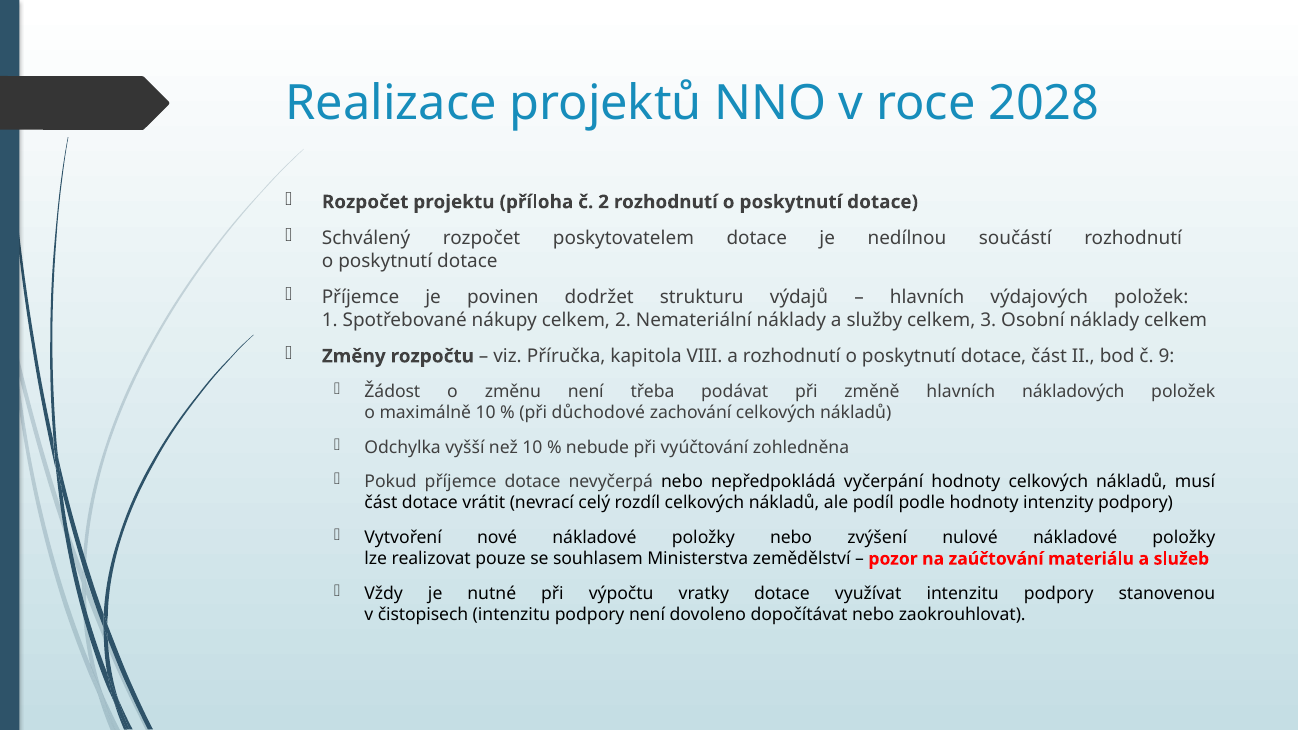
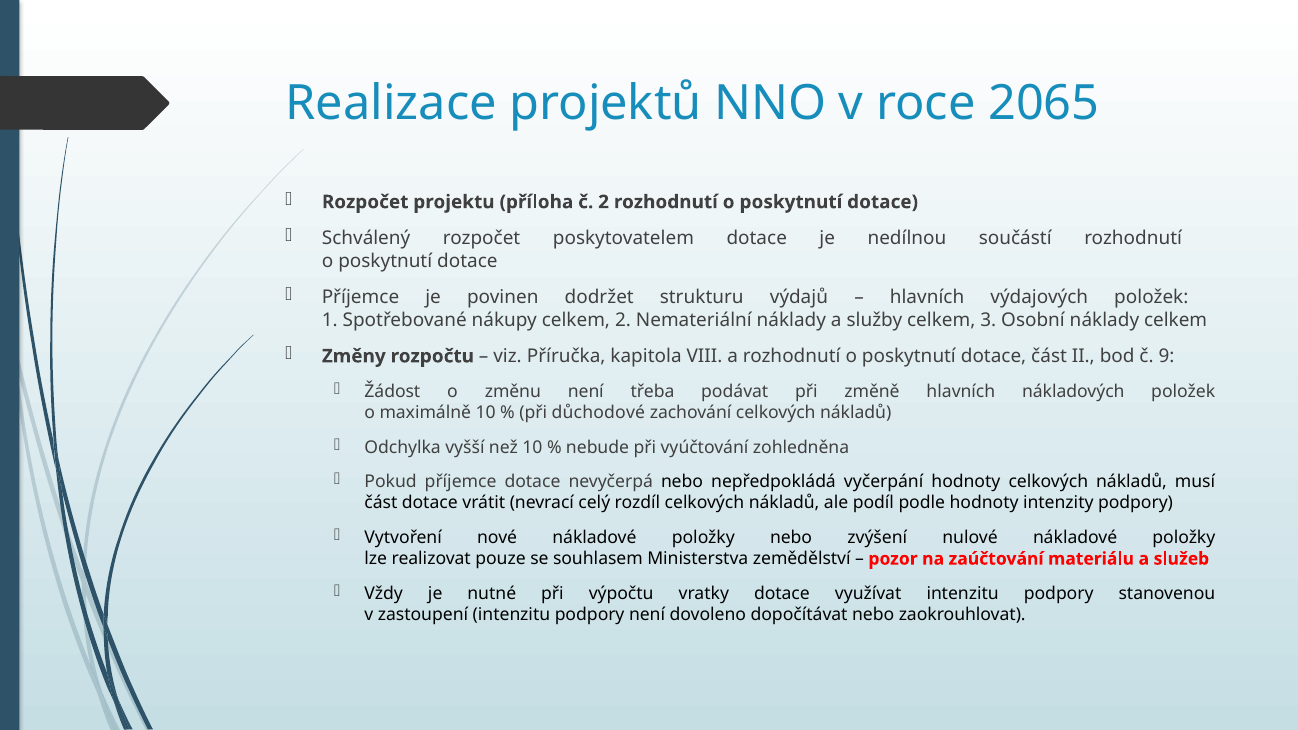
2028: 2028 -> 2065 (1044, 104)
čistopisech: čistopisech -> zastoupení (423, 615)
